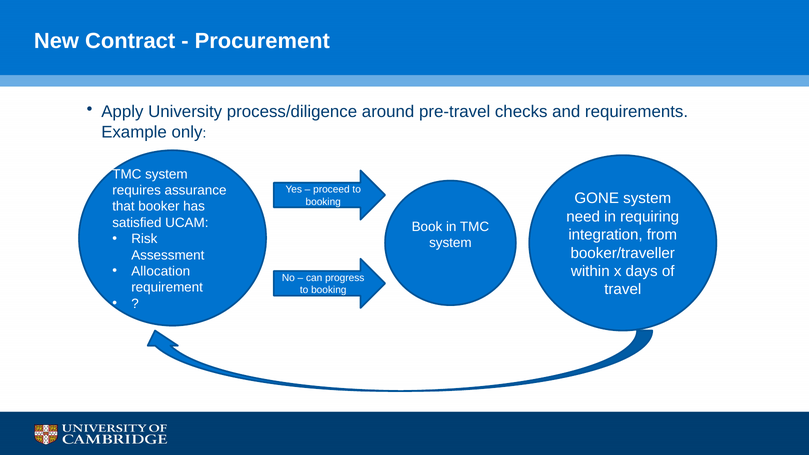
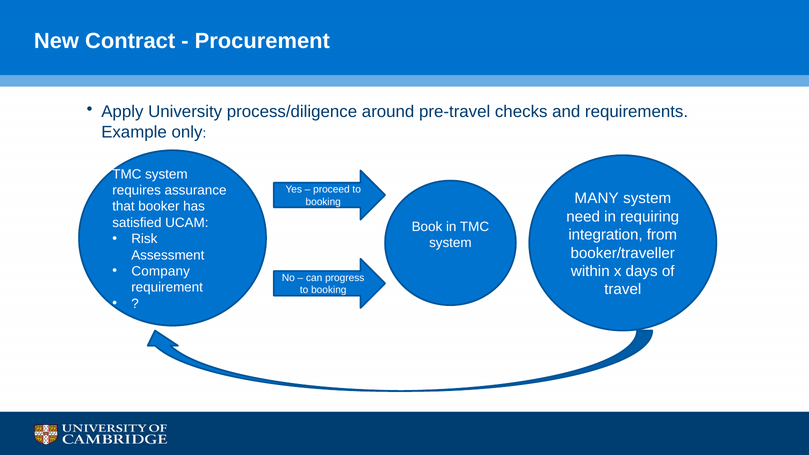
GONE: GONE -> MANY (597, 198)
Allocation: Allocation -> Company (161, 271)
